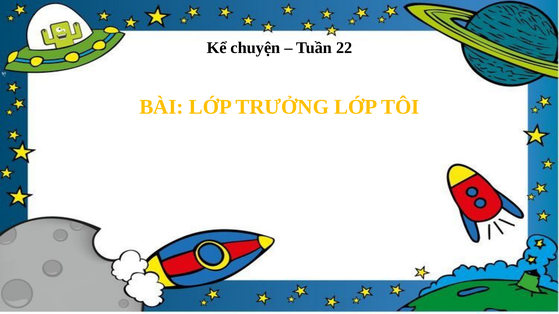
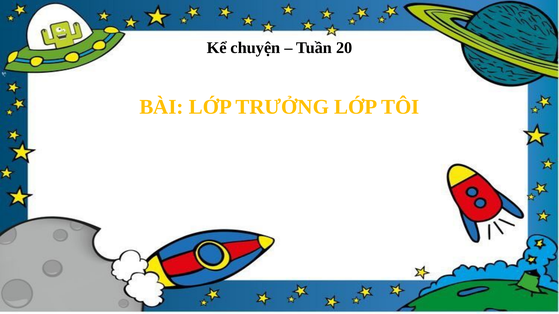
22: 22 -> 20 (344, 48)
